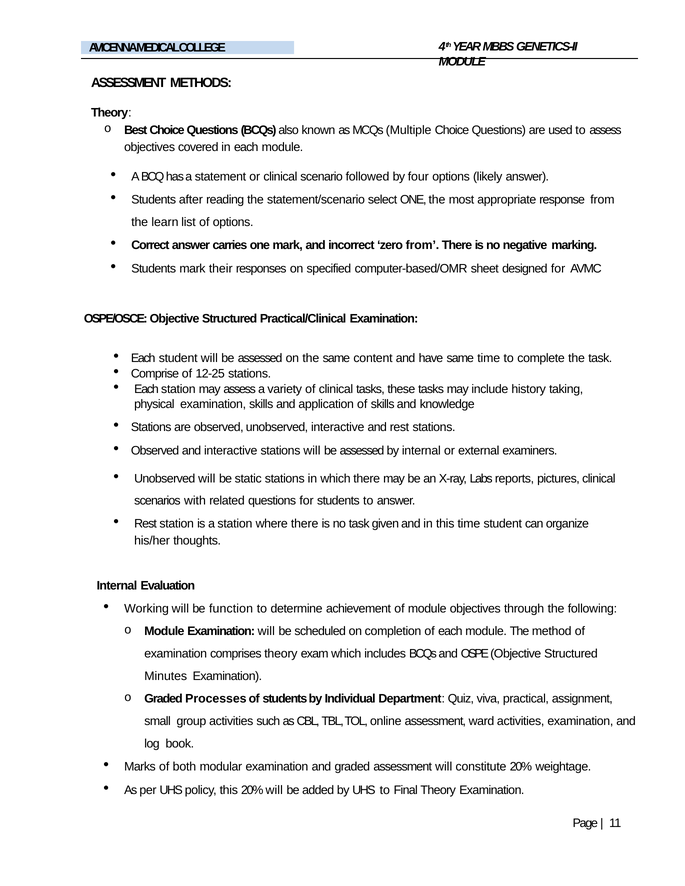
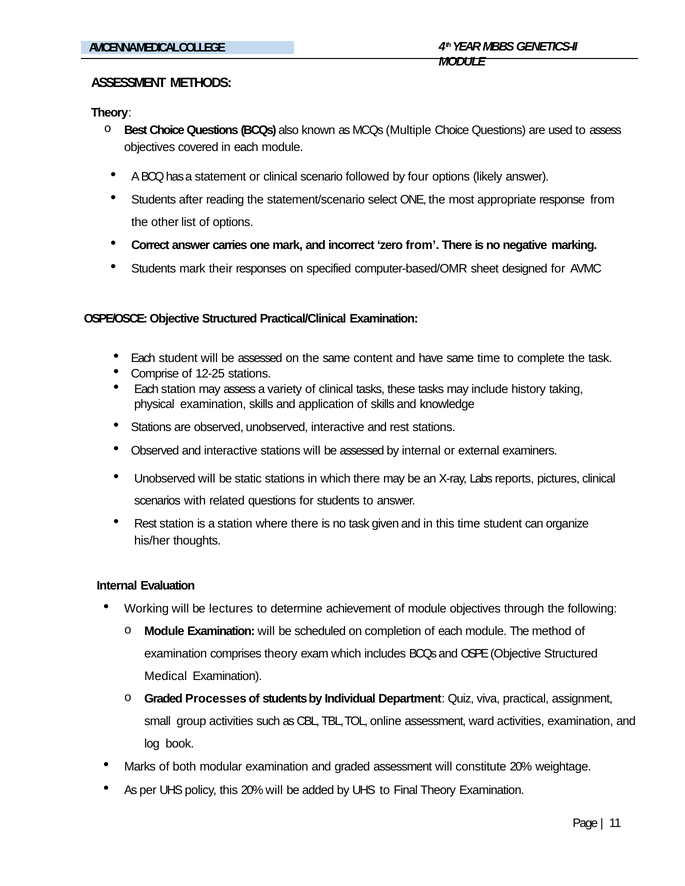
learn: learn -> other (165, 222)
function: function -> lectures (231, 609)
Minutes: Minutes -> Medical (166, 676)
